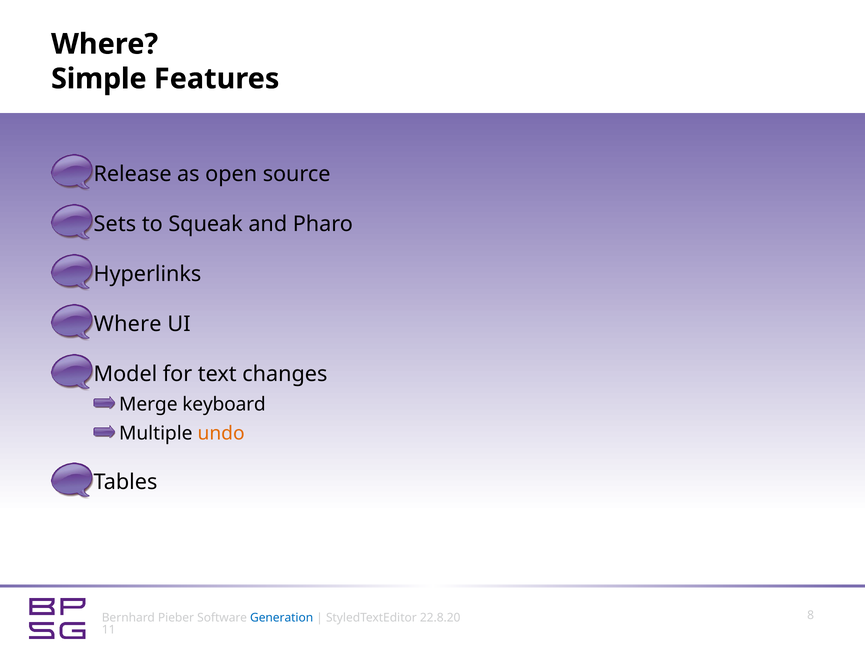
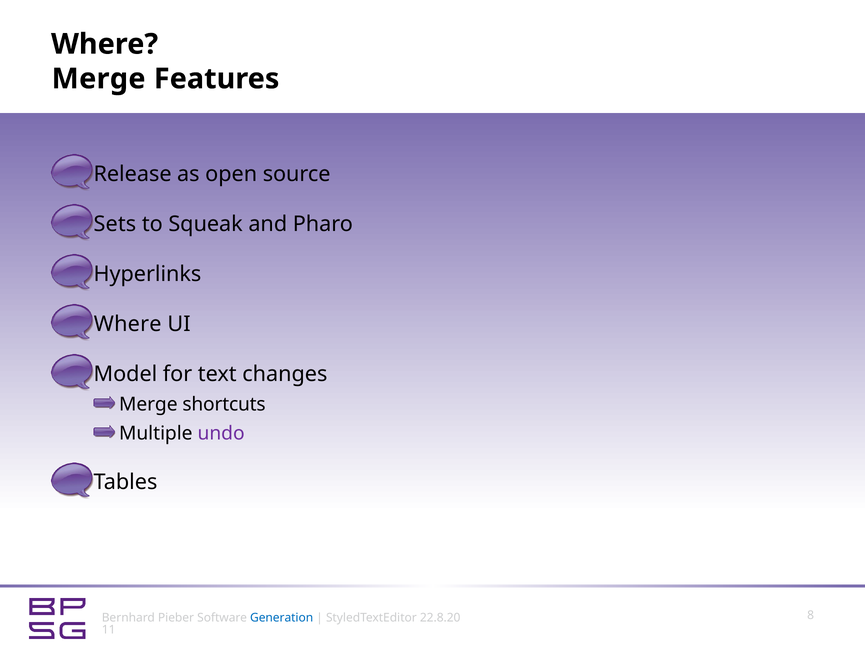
Simple: Simple -> Merge (99, 79)
keyboard: keyboard -> shortcuts (224, 404)
undo colour: orange -> purple (221, 433)
